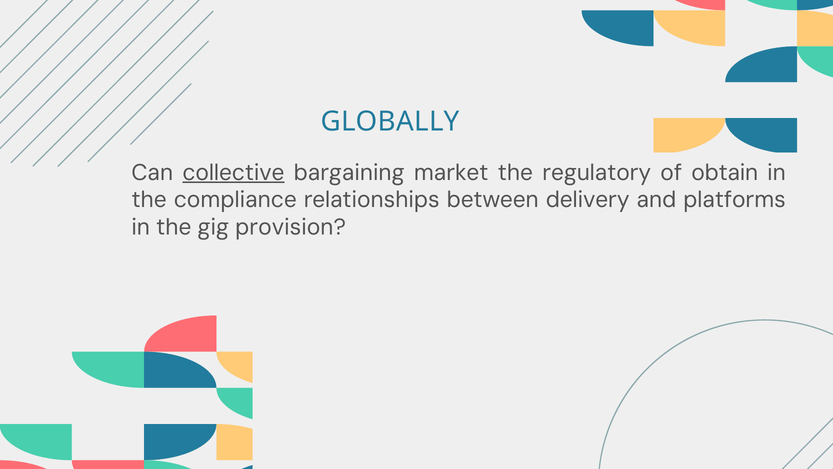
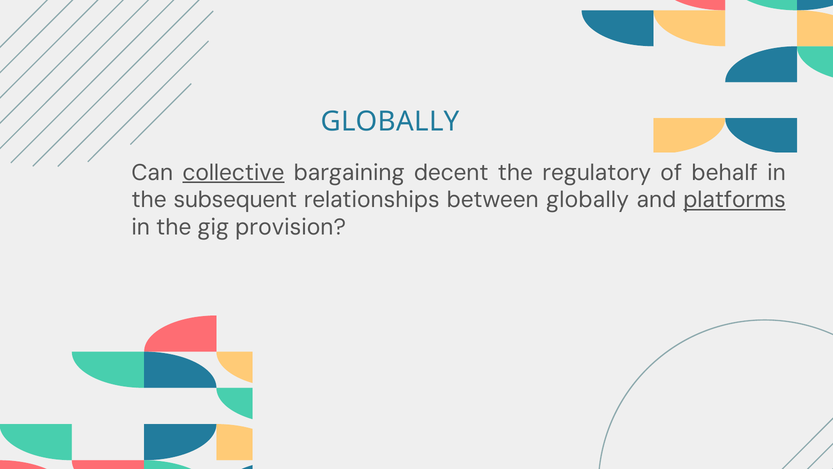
market: market -> decent (451, 172)
obtain: obtain -> behalf (725, 172)
compliance: compliance -> subsequent (235, 200)
between delivery: delivery -> globally (588, 200)
platforms underline: none -> present (735, 200)
